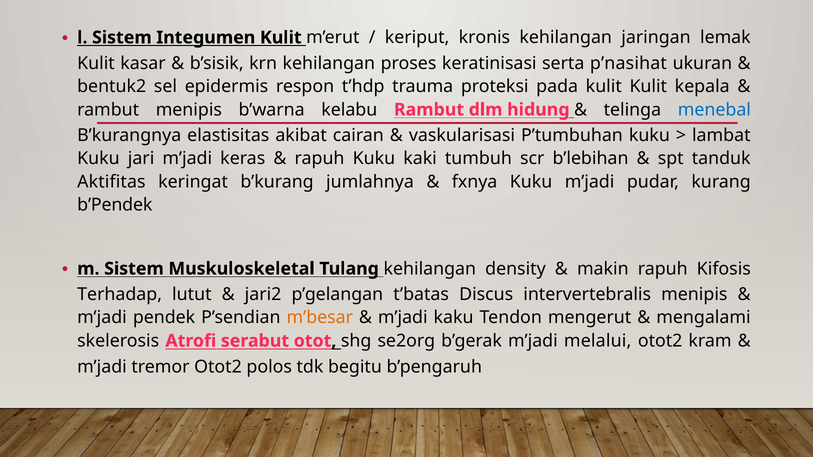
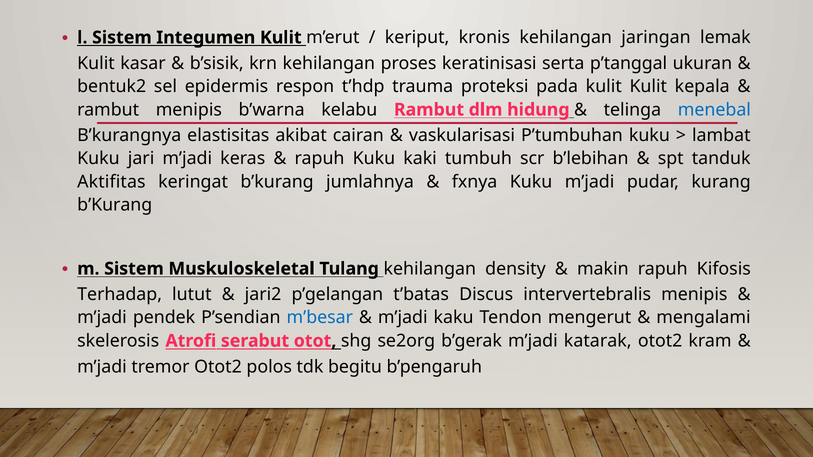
p’nasihat: p’nasihat -> p’tanggal (629, 63)
b’Pendek: b’Pendek -> b’Kurang (115, 205)
m’besar colour: orange -> blue (320, 318)
melalui: melalui -> katarak (598, 341)
